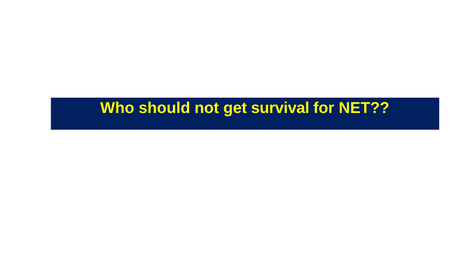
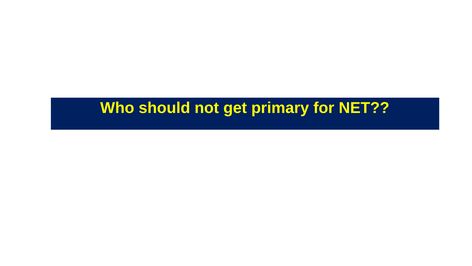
survival: survival -> primary (280, 108)
